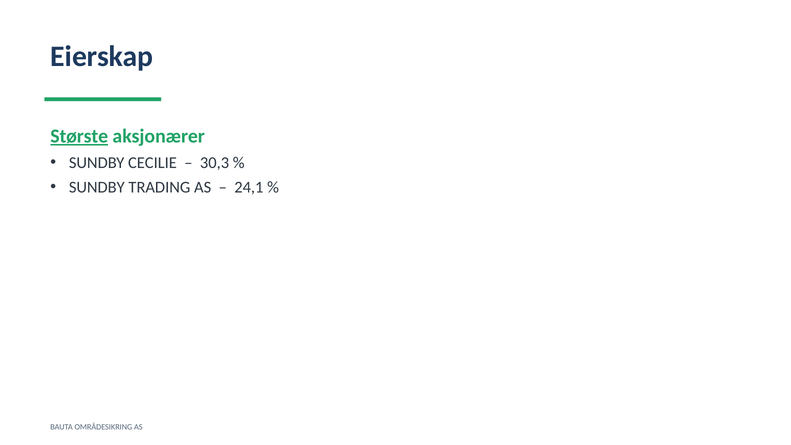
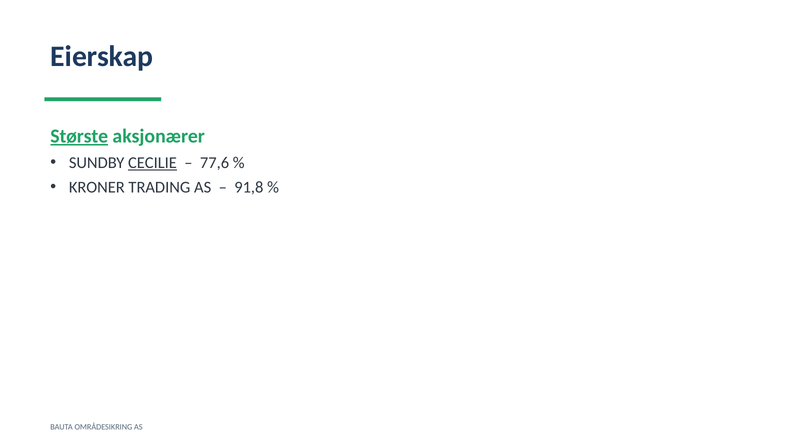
CECILIE underline: none -> present (152, 163)
30,3: 30,3 -> 77,6 (215, 163)
SUNDBY: SUNDBY -> KRONER (97, 187)
24,1: 24,1 -> 91,8 (249, 187)
